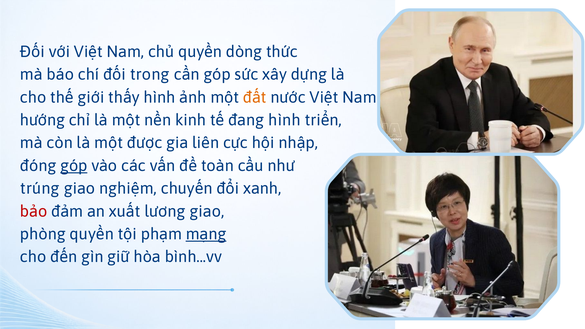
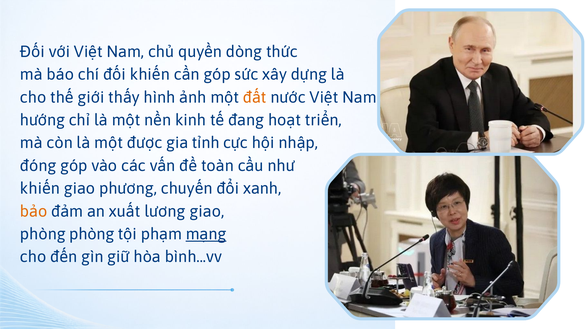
đối trong: trong -> khiến (150, 75)
đang hình: hình -> hoạt (285, 120)
liên: liên -> tỉnh (206, 143)
góp underline: present -> none (74, 166)
trúng: trúng -> khiến (40, 189)
nghiệm: nghiệm -> phương (128, 189)
bảo colour: red -> orange (34, 211)
phòng quyền: quyền -> phòng (92, 234)
